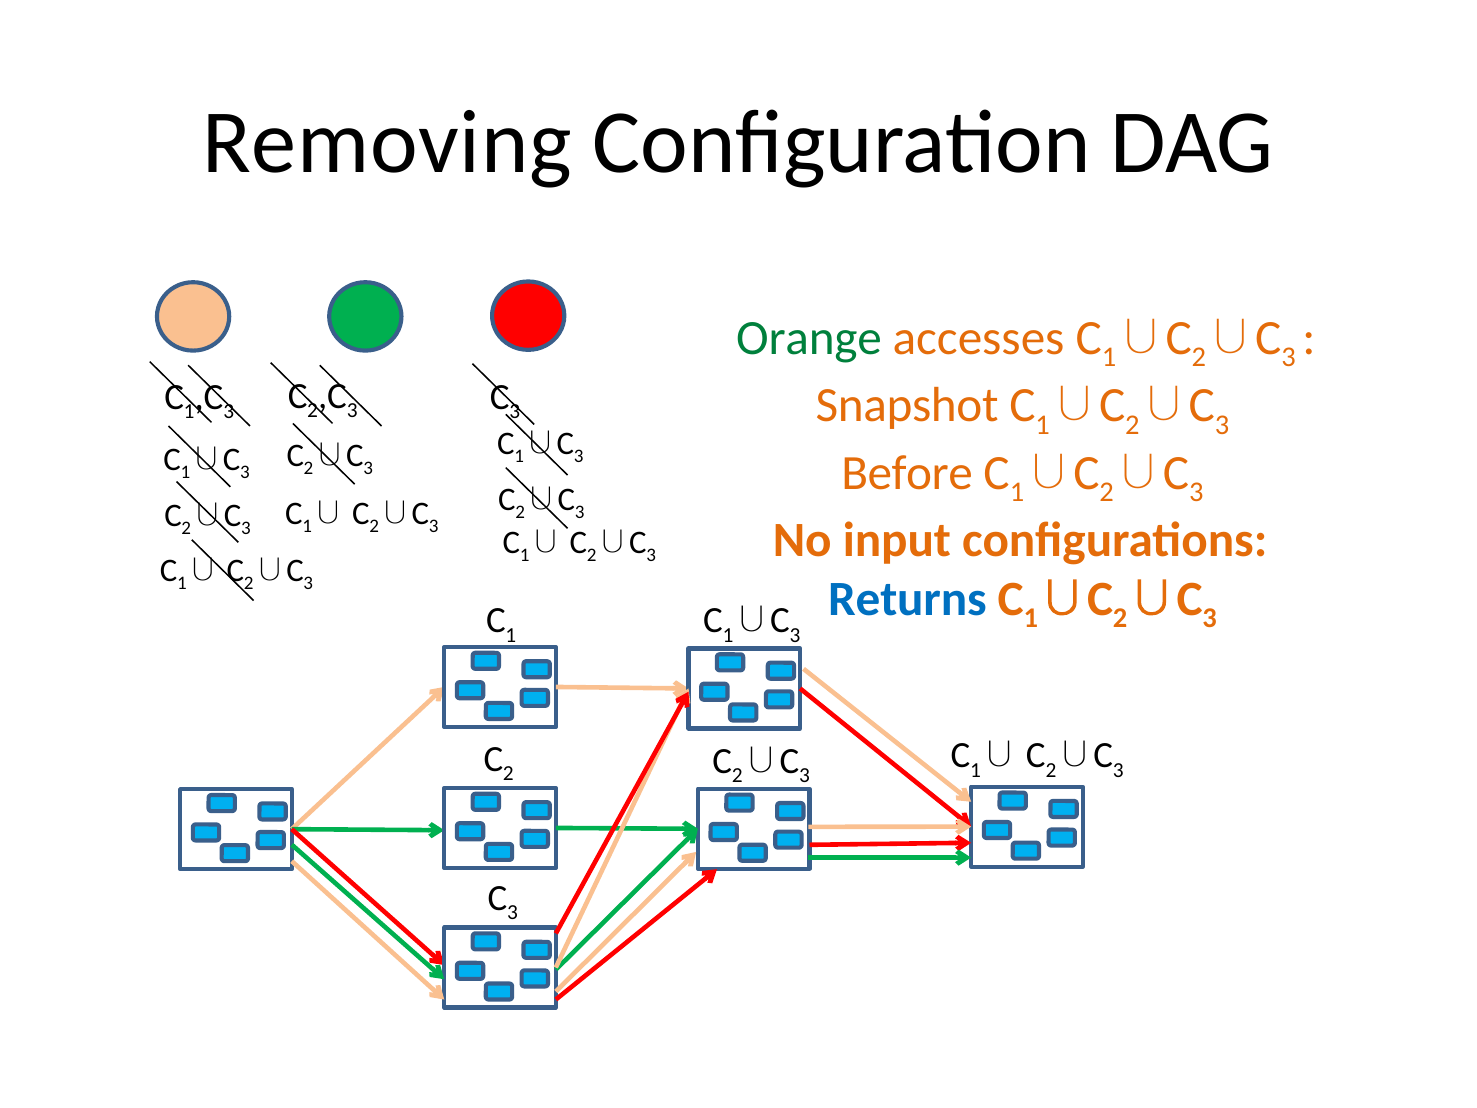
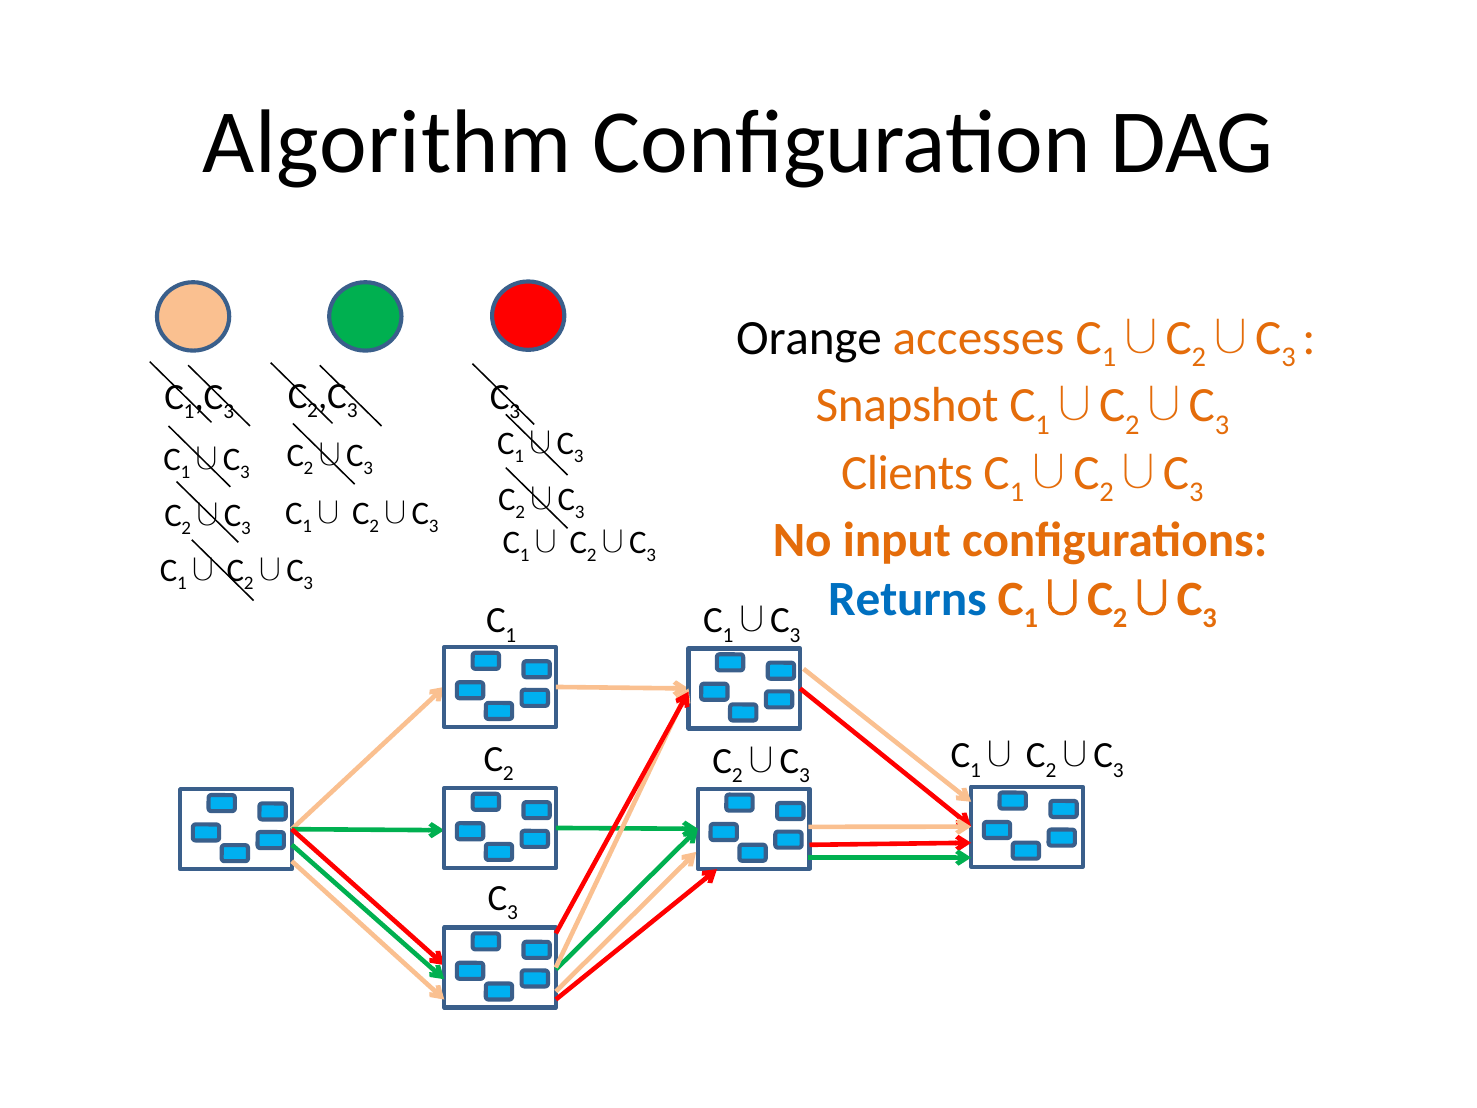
Removing: Removing -> Algorithm (387, 143)
Orange colour: green -> black (809, 338)
Before: Before -> Clients (907, 473)
